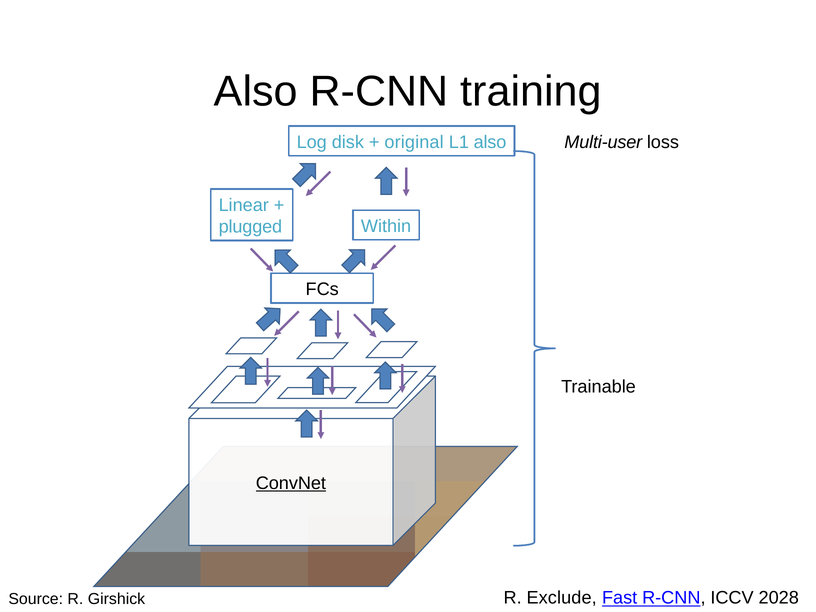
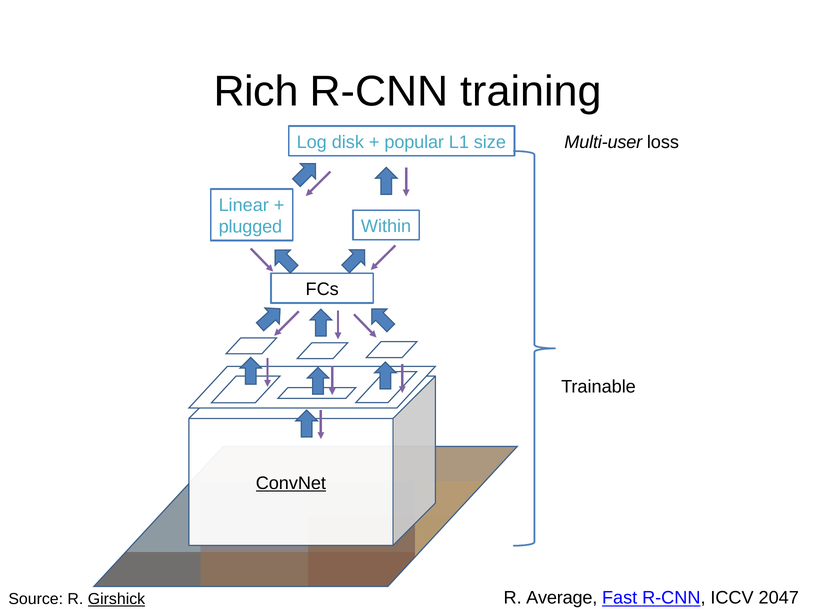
Also: Also -> Rich (256, 91)
original: original -> popular (414, 142)
L1 also: also -> size (490, 142)
Exclude: Exclude -> Average (562, 598)
2028: 2028 -> 2047 (779, 598)
Girshick underline: none -> present (116, 599)
